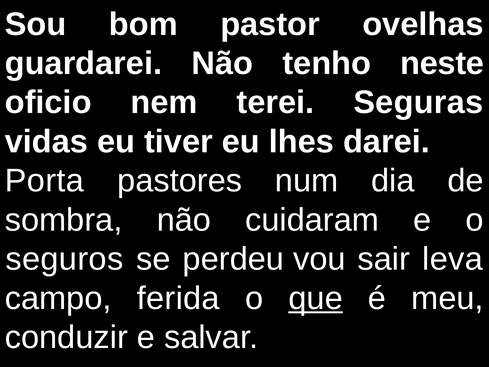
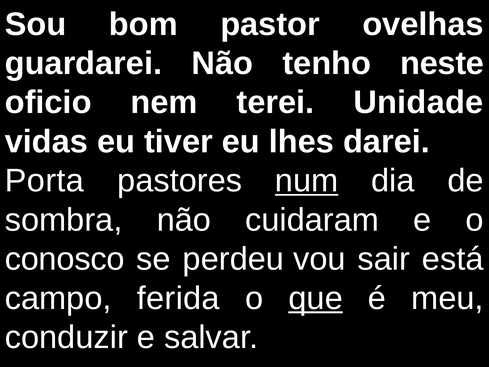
Seguras: Seguras -> Unidade (418, 102)
num underline: none -> present (307, 181)
seguros: seguros -> conosco (65, 259)
leva: leva -> está (453, 259)
